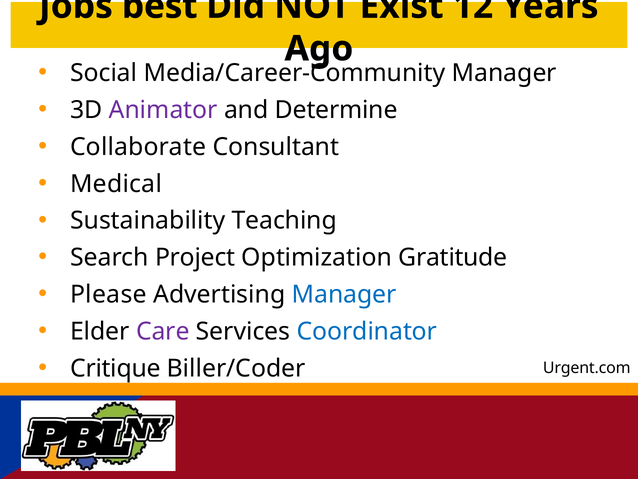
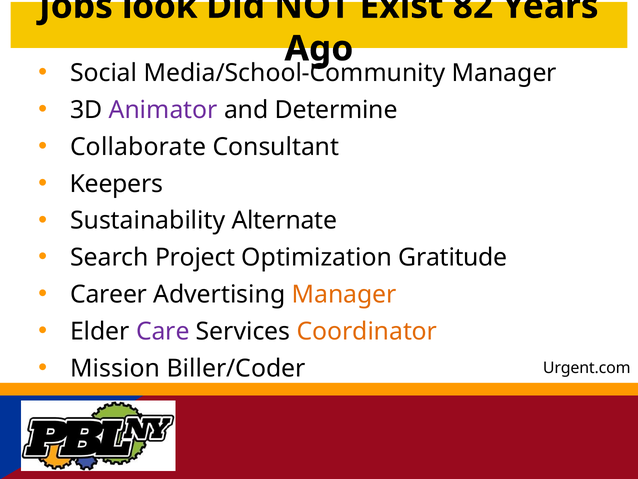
best: best -> look (160, 6)
12: 12 -> 82 (473, 6)
Media/Career-Community: Media/Career-Community -> Media/School-Community (295, 73)
Medical: Medical -> Keepers (116, 184)
Teaching: Teaching -> Alternate (284, 220)
Please: Please -> Career (109, 294)
Manager colour: blue -> orange (344, 294)
Coordinator colour: blue -> orange (367, 331)
Critique: Critique -> Mission (115, 368)
